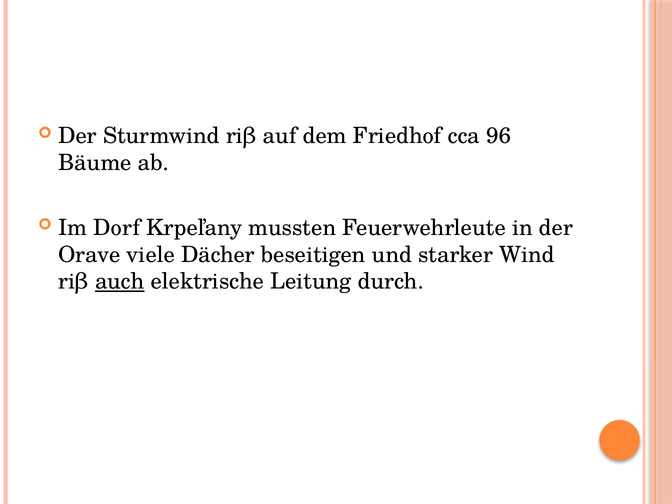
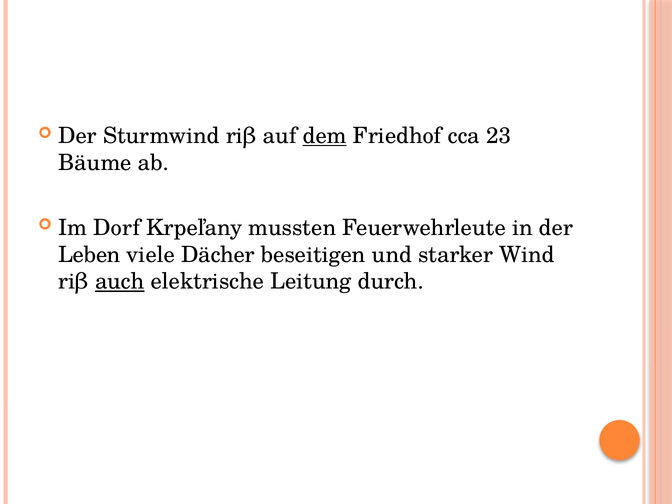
dem underline: none -> present (325, 136)
96: 96 -> 23 (499, 136)
Orave: Orave -> Leben (89, 255)
